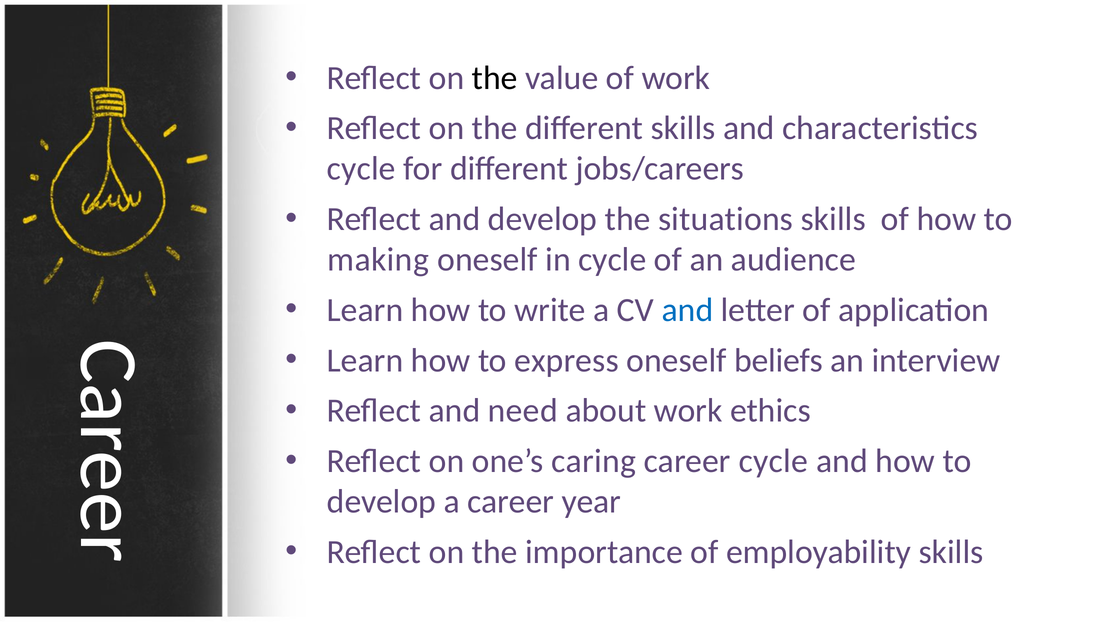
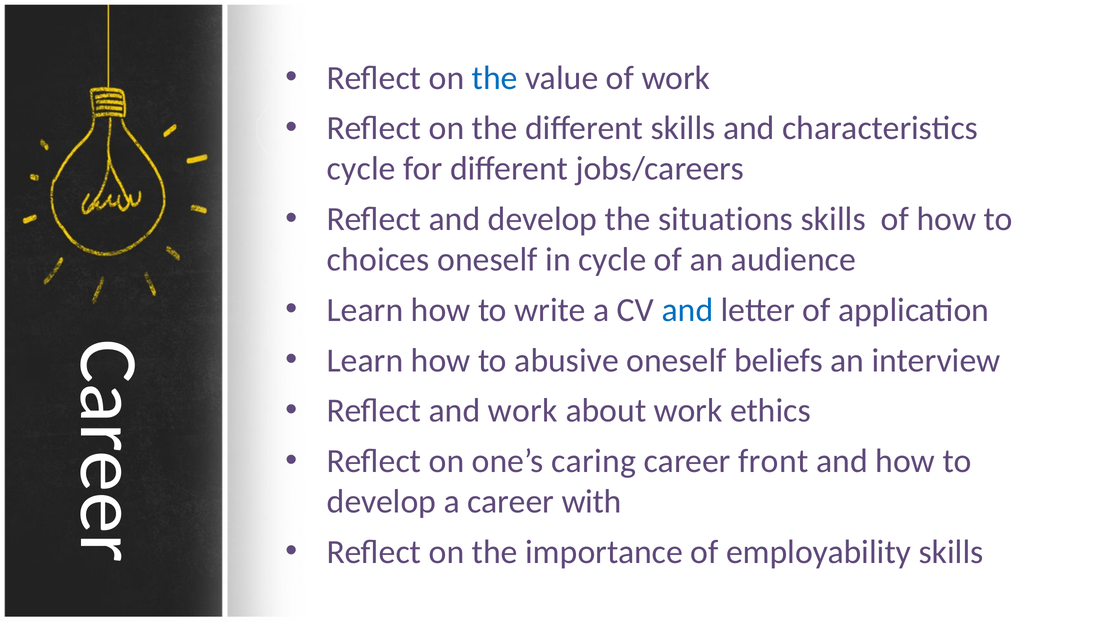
the colour: black -> blue (495, 78)
making: making -> choices (378, 260)
express: express -> abusive (567, 361)
and need: need -> work (523, 411)
career cycle: cycle -> front (773, 461)
year: year -> with (592, 502)
